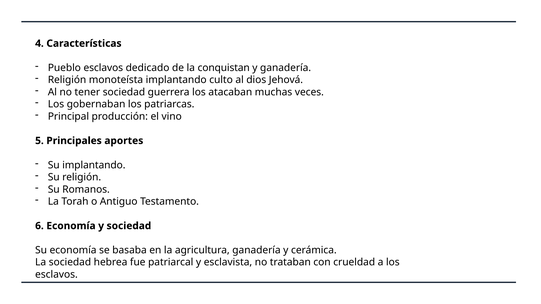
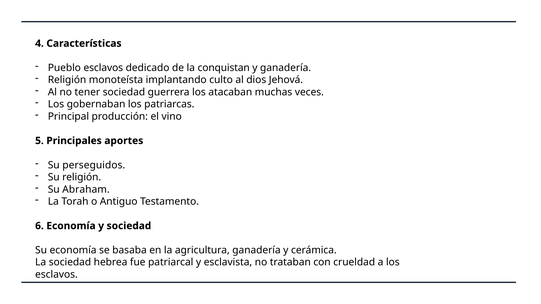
Su implantando: implantando -> perseguidos (94, 165)
Romanos: Romanos -> Abraham (86, 190)
